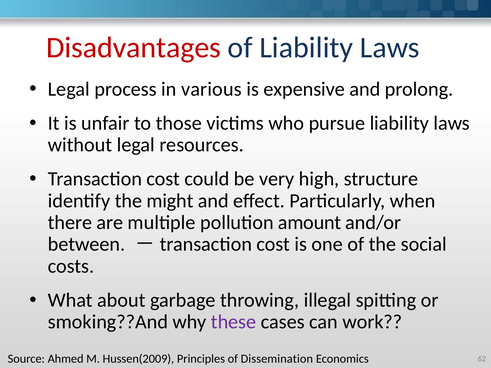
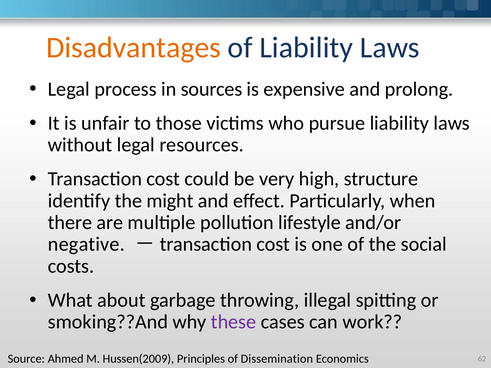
Disadvantages colour: red -> orange (134, 48)
various: various -> sources (212, 89)
amount: amount -> lifestyle (310, 223)
between: between -> negative (86, 244)
